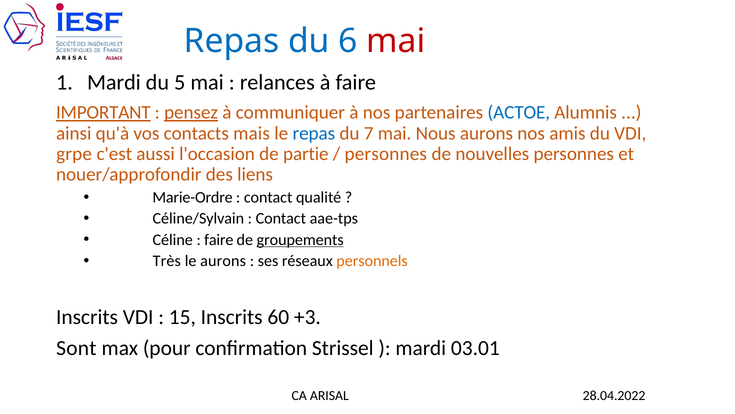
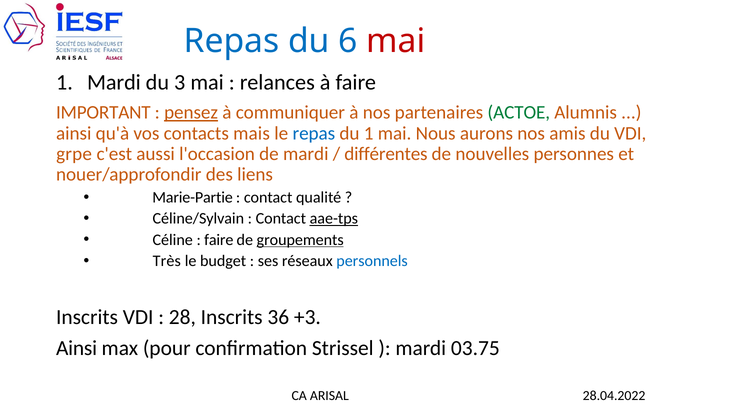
5: 5 -> 3 (180, 82)
IMPORTANT underline: present -> none (103, 112)
ACTOE colour: blue -> green (519, 112)
du 7: 7 -> 1 (369, 133)
de partie: partie -> mardi (306, 154)
personnes: personnes -> différentes (386, 154)
Marie-Ordre: Marie-Ordre -> Marie-Partie (193, 197)
aae-tps underline: none -> present (334, 218)
le aurons: aurons -> budget (223, 261)
personnels colour: orange -> blue (372, 261)
15: 15 -> 28 (182, 317)
60: 60 -> 36 (278, 317)
Sont: Sont -> Ainsi (77, 348)
03.01: 03.01 -> 03.75 (475, 348)
